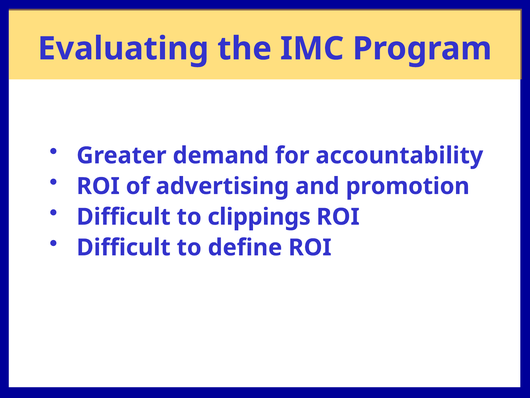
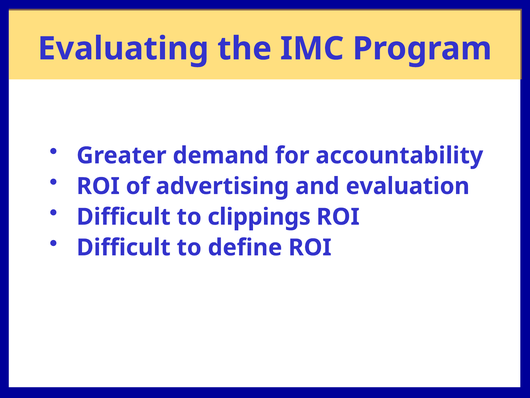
promotion: promotion -> evaluation (408, 186)
